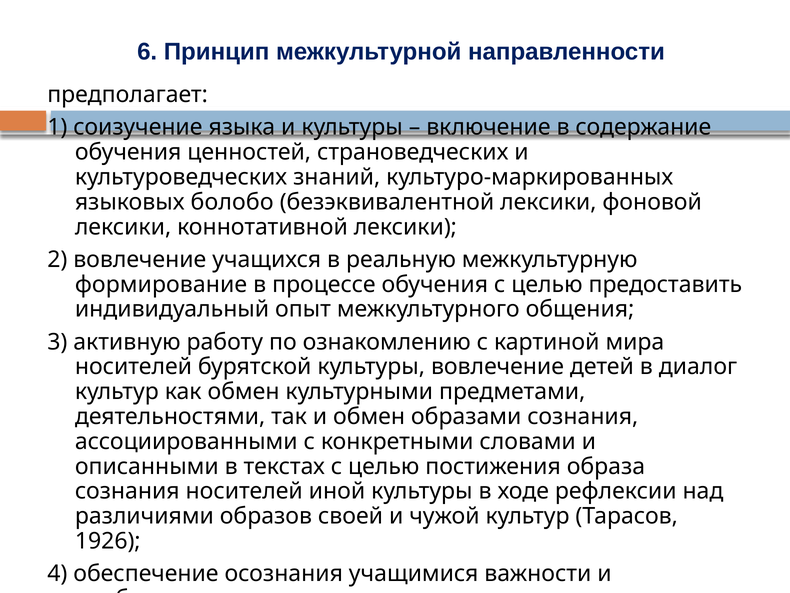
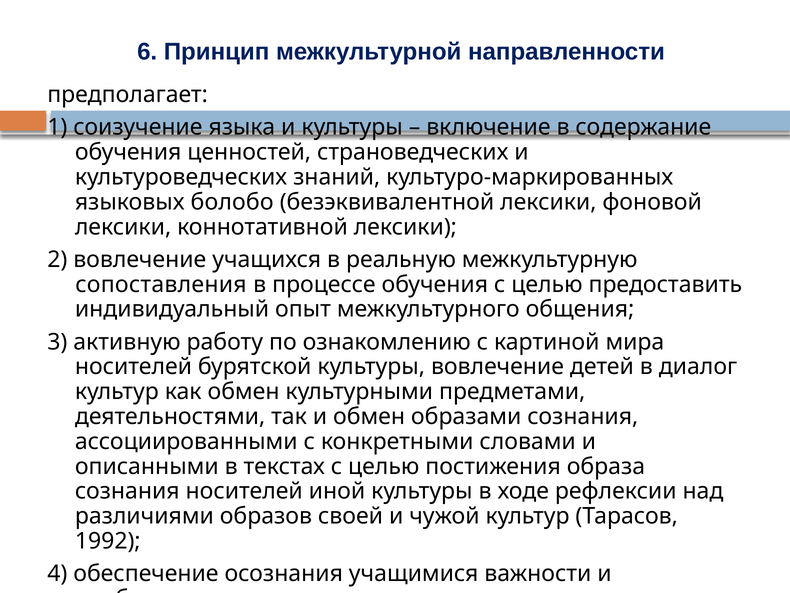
формирование: формирование -> сопоставления (161, 284)
1926: 1926 -> 1992 (108, 541)
